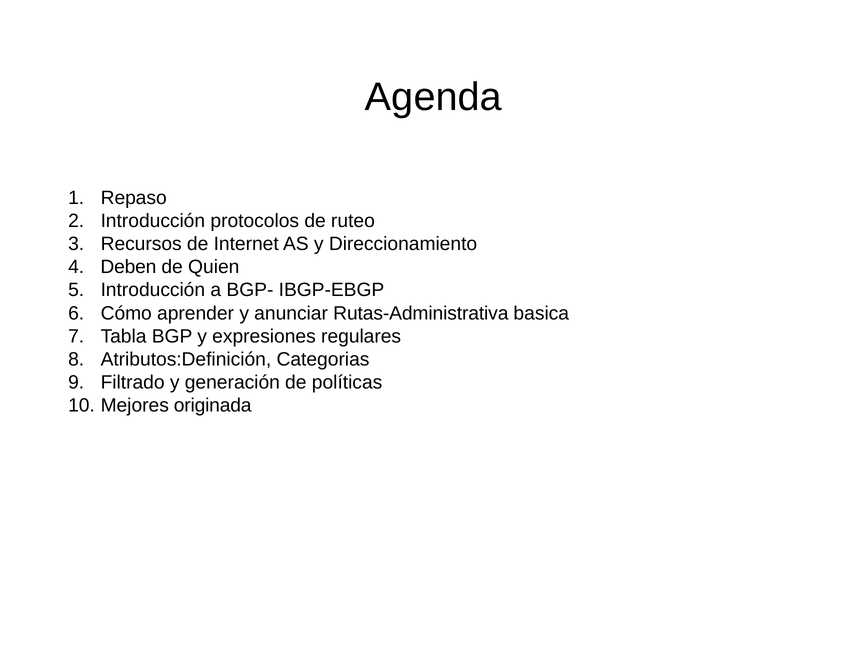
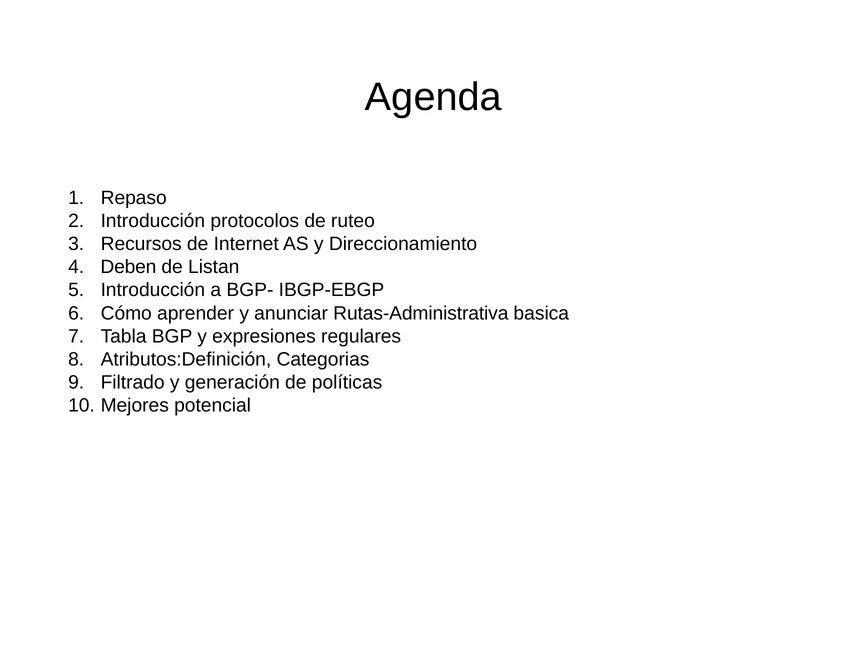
Quien: Quien -> Listan (214, 267)
originada: originada -> potencial (213, 406)
